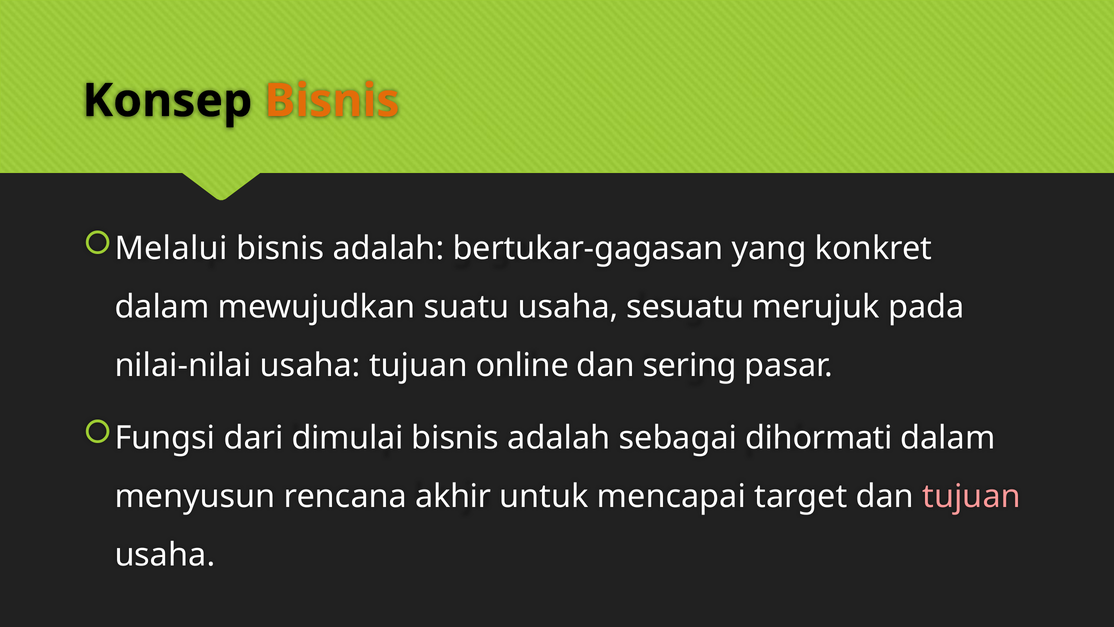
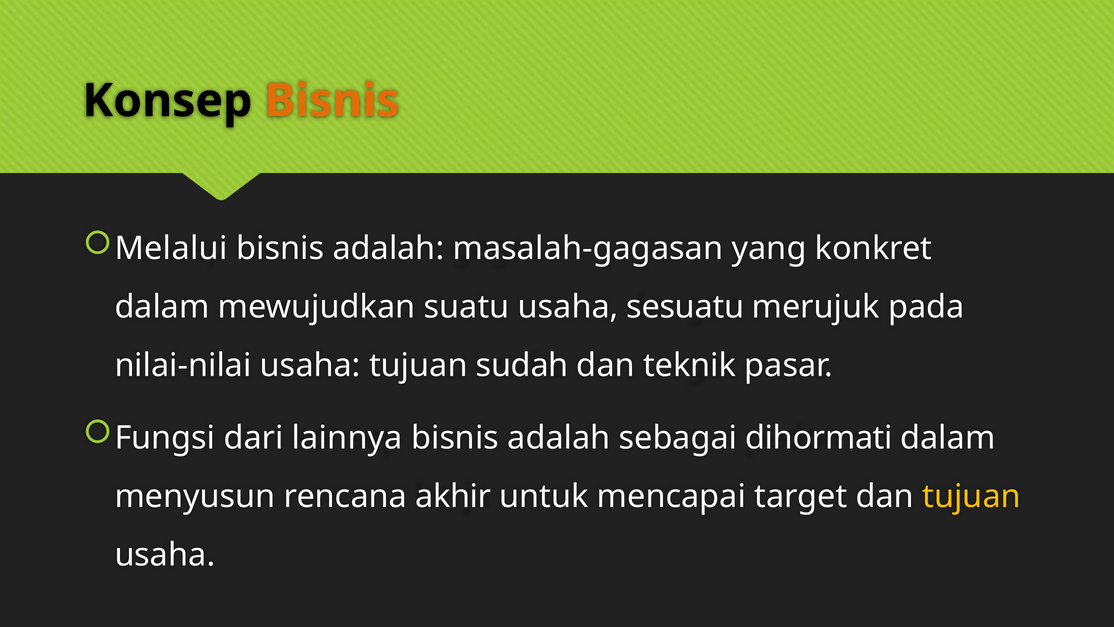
bertukar-gagasan: bertukar-gagasan -> masalah-gagasan (588, 249)
online: online -> sudah (522, 366)
sering: sering -> teknik (690, 366)
dimulai: dimulai -> lainnya (347, 438)
tujuan colour: pink -> yellow (972, 496)
